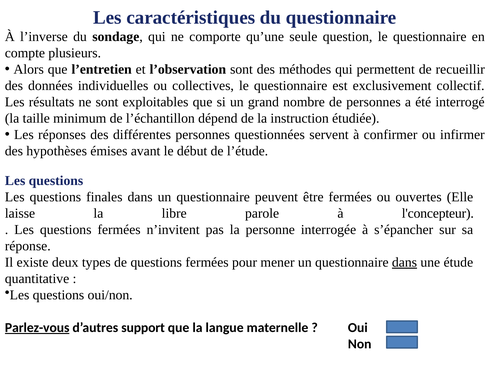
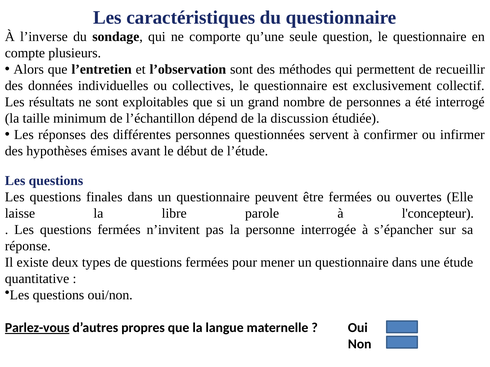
instruction: instruction -> discussion (300, 119)
dans underline: present -> none (404, 263)
support: support -> propres (143, 328)
